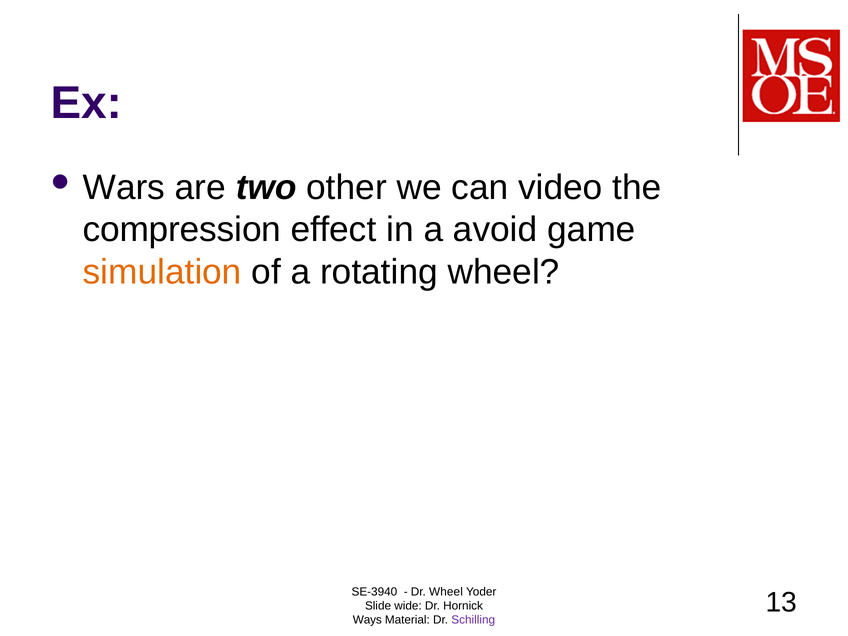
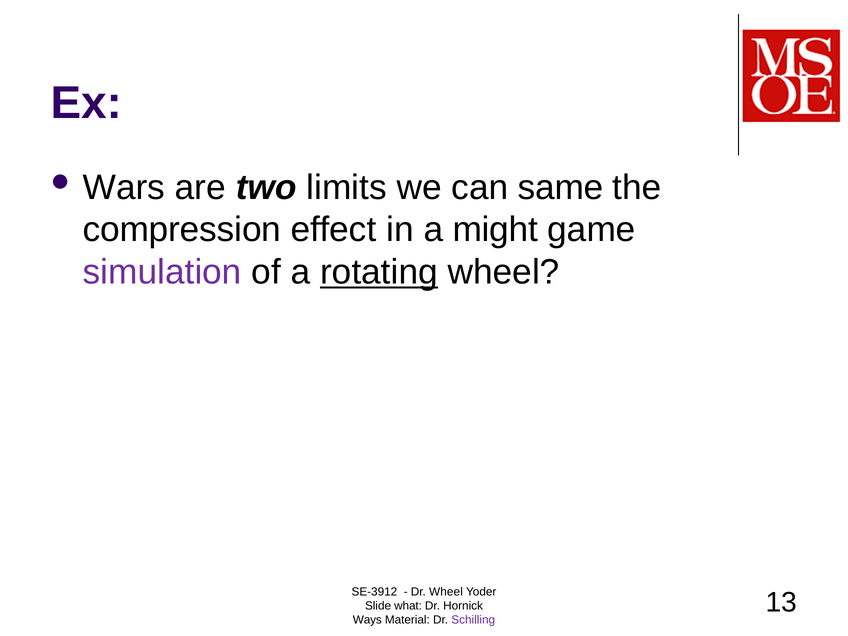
other: other -> limits (347, 187)
video: video -> same (561, 187)
avoid: avoid -> might (495, 230)
simulation colour: orange -> purple (162, 272)
rotating underline: none -> present (379, 272)
SE-3940: SE-3940 -> SE-3912 (374, 592)
wide: wide -> what (408, 606)
